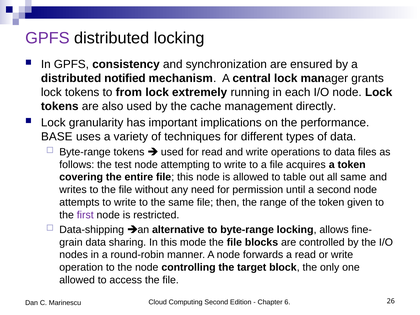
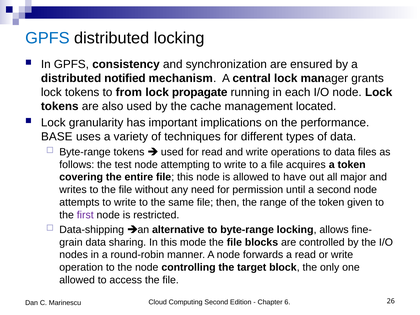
GPFS colour: purple -> blue (47, 38)
extremely: extremely -> propagate (200, 92)
directly: directly -> located (316, 106)
table: table -> have (295, 177)
all same: same -> major (353, 177)
